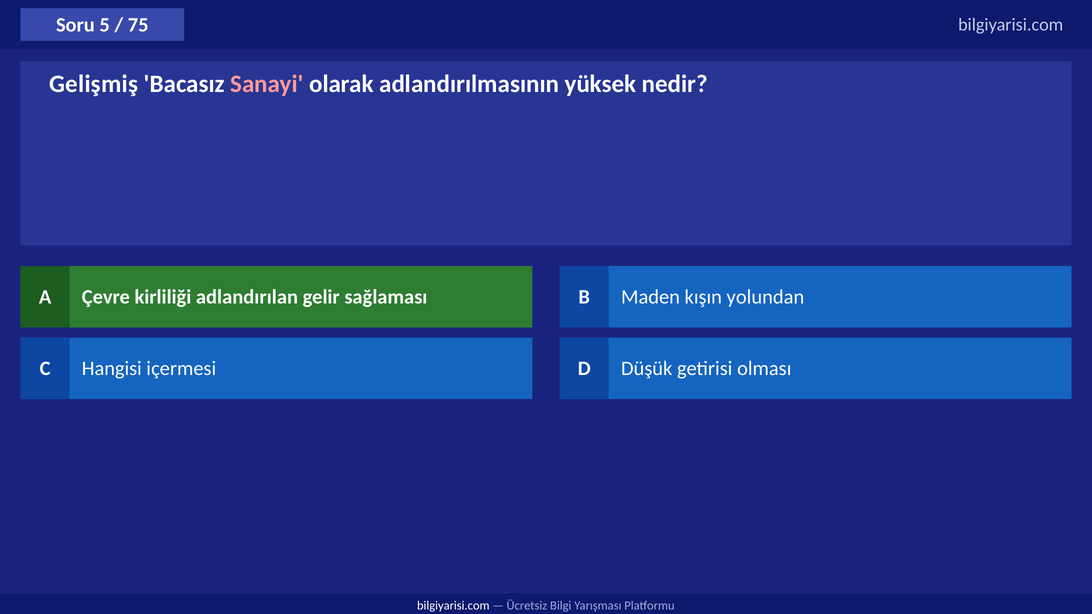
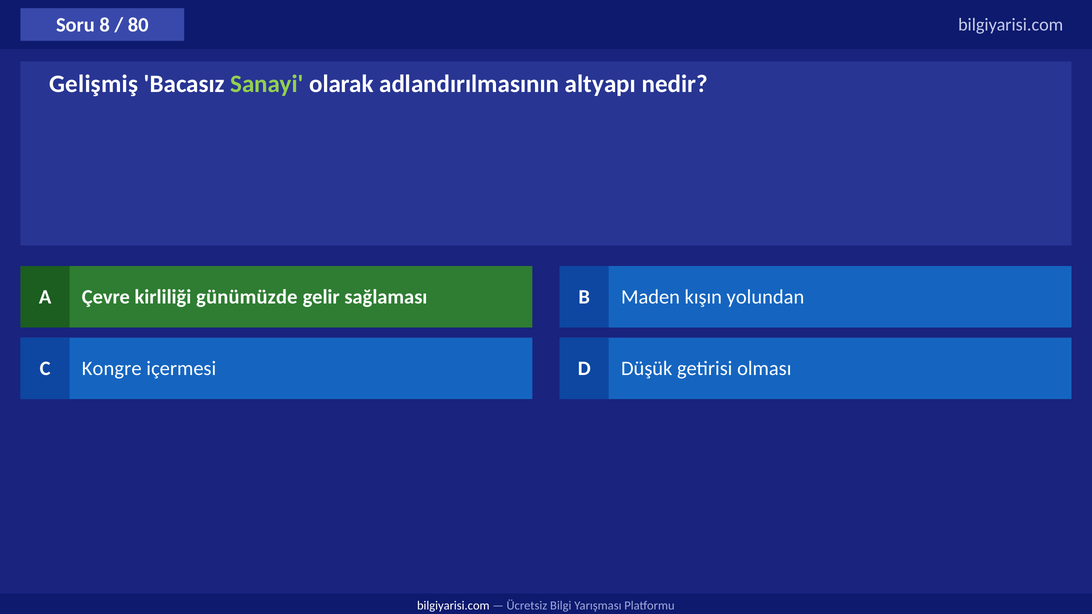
5: 5 -> 8 (105, 25)
75: 75 -> 80 (138, 25)
Sanayi colour: pink -> light green (267, 84)
yüksek: yüksek -> altyapı (600, 84)
adlandırılan: adlandırılan -> günümüzde (247, 297)
Hangisi: Hangisi -> Kongre (112, 369)
